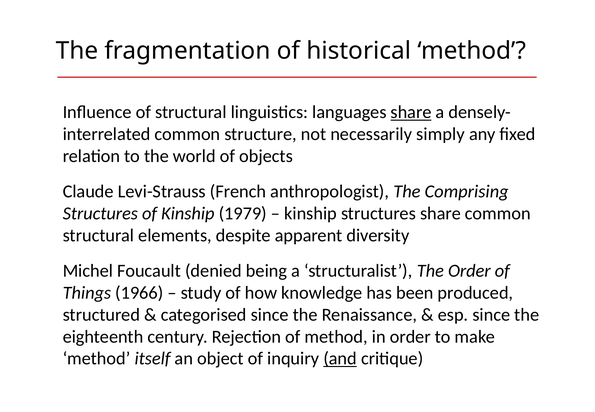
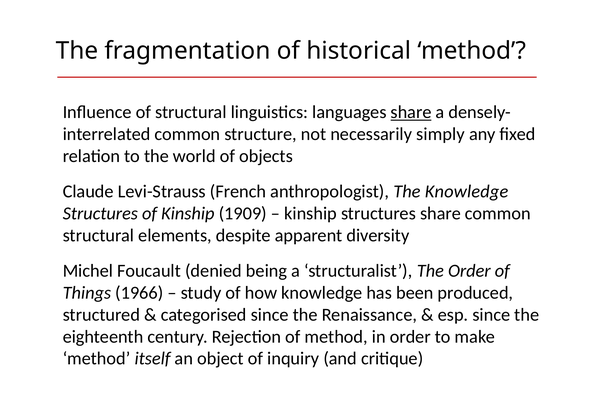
The Comprising: Comprising -> Knowledge (467, 191)
1979: 1979 -> 1909 (243, 213)
and underline: present -> none (340, 359)
